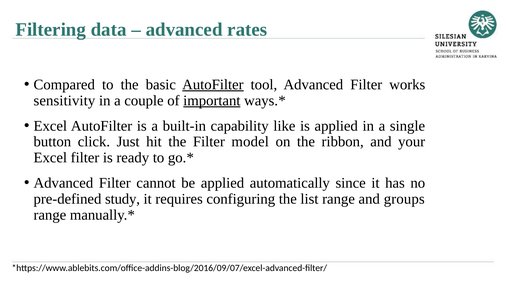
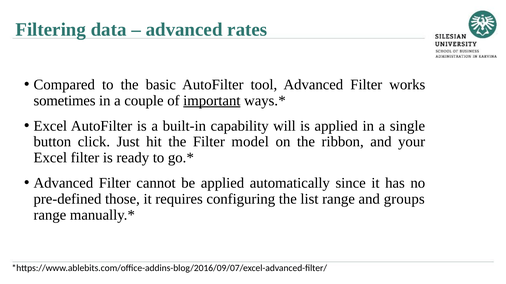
AutoFilter underline: present -> none (213, 85)
sensitivity: sensitivity -> sometimes (65, 101)
like: like -> will (284, 126)
study: study -> those (122, 199)
